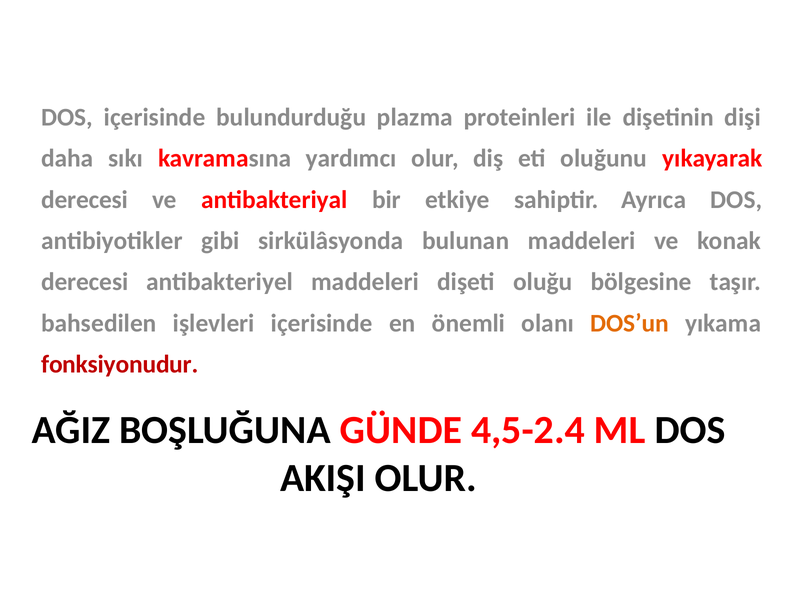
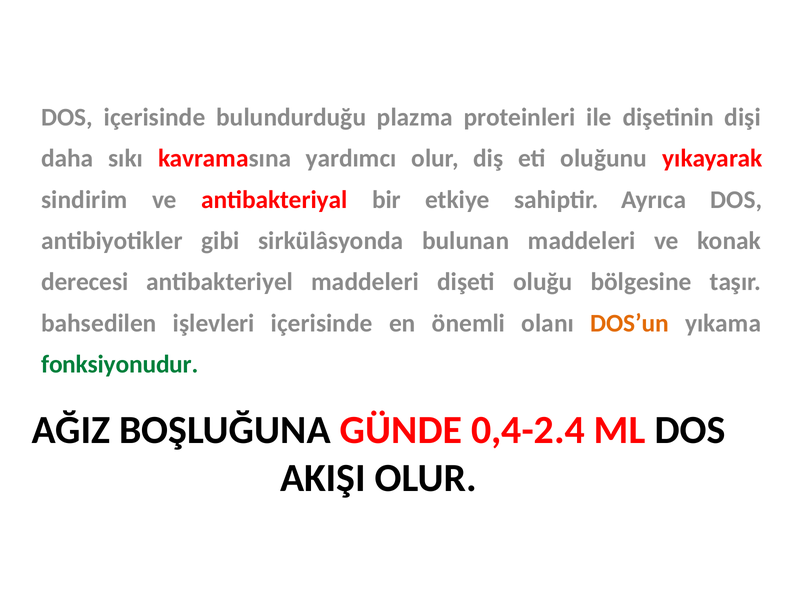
derecesi: derecesi -> sindirim (84, 200)
fonksiyonudur colour: red -> green (120, 364)
4,5-2.4: 4,5-2.4 -> 0,4-2.4 (528, 430)
